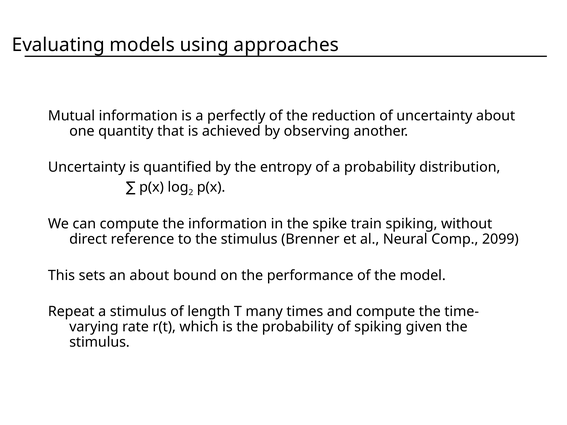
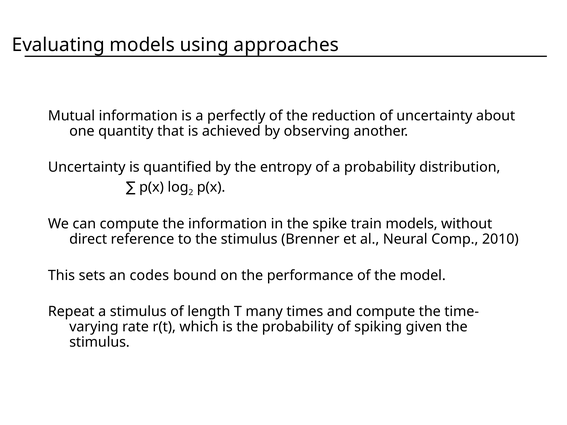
train spiking: spiking -> models (412, 224)
2099: 2099 -> 2010 (500, 239)
an about: about -> codes (149, 275)
